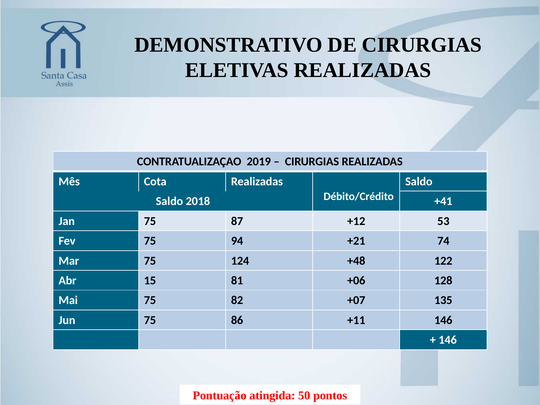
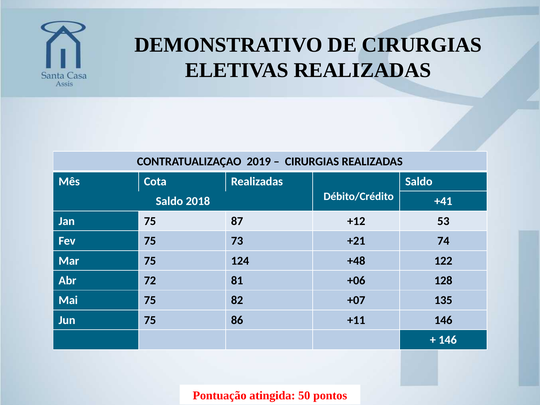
94: 94 -> 73 (237, 241)
15: 15 -> 72 (150, 281)
